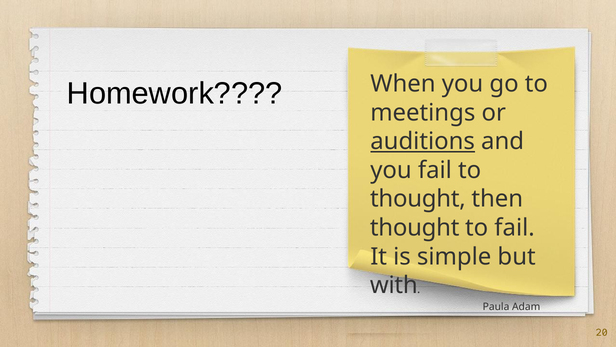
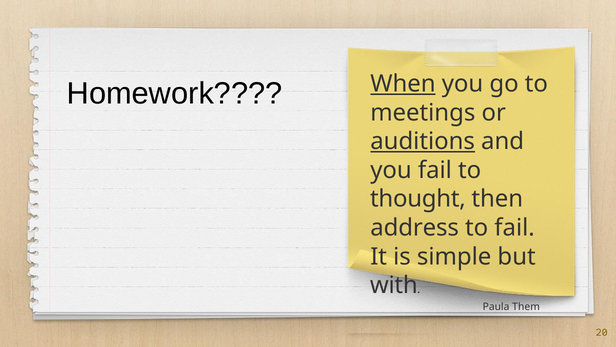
When underline: none -> present (403, 84)
thought: thought -> address (415, 228)
Adam: Adam -> Them (526, 306)
